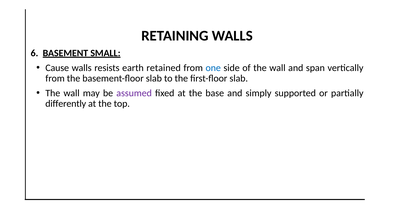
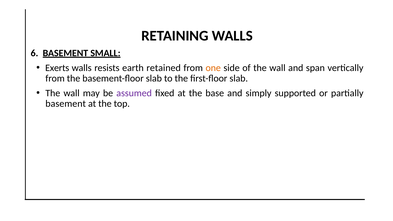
Cause: Cause -> Exerts (57, 68)
one colour: blue -> orange (213, 68)
differently: differently -> basement (66, 104)
